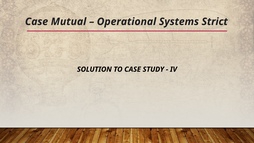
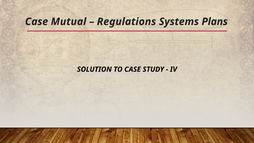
Operational: Operational -> Regulations (127, 22)
Strict: Strict -> Plans (215, 22)
